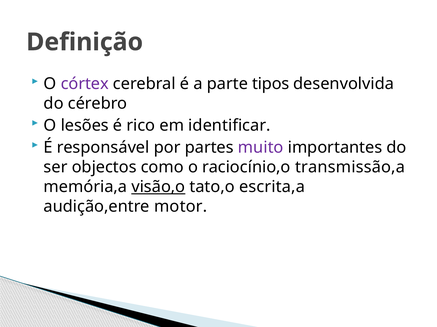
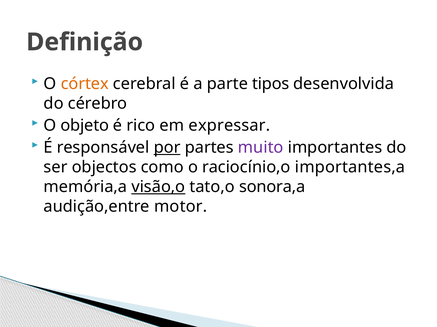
córtex colour: purple -> orange (85, 84)
lesões: lesões -> objeto (85, 126)
identificar: identificar -> expressar (229, 126)
por underline: none -> present (167, 148)
transmissão,a: transmissão,a -> importantes,a (350, 168)
escrita,a: escrita,a -> sonora,a (272, 187)
